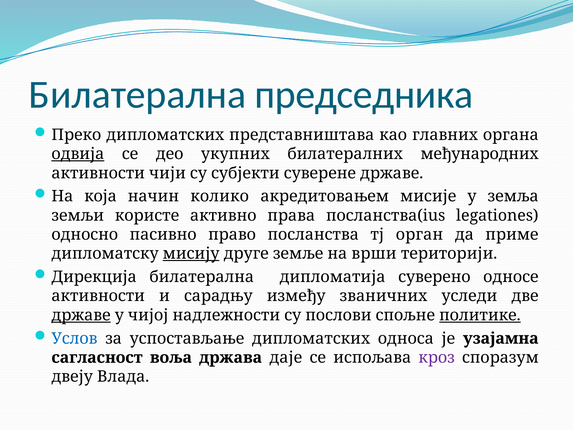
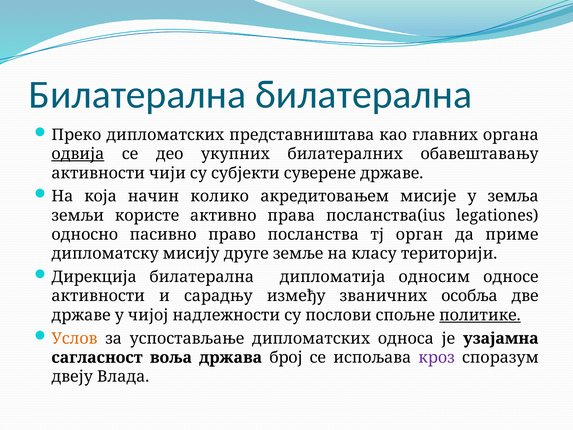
Билатерална председника: председника -> билатерална (364, 95)
међународних: међународних -> обавештавању (480, 154)
мисију underline: present -> none (191, 254)
врши: врши -> класу (374, 254)
суверено: суверено -> односим (434, 277)
уследи: уследи -> особља (469, 296)
државе underline: present -> none (81, 315)
Услов colour: blue -> orange (74, 338)
даје: даје -> број (286, 357)
